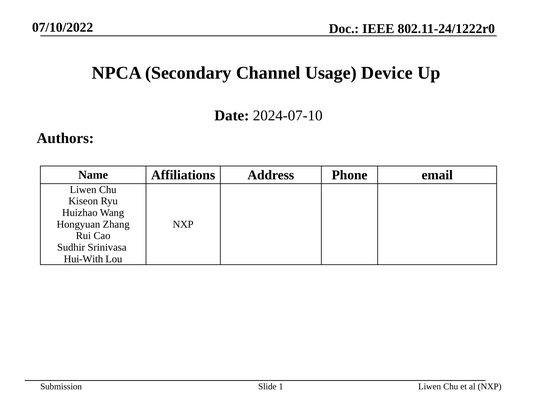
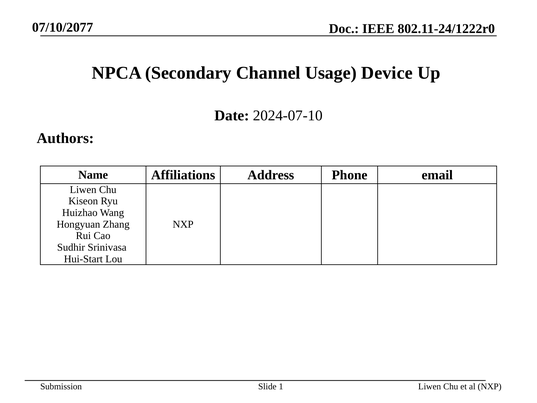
07/10/2022: 07/10/2022 -> 07/10/2077 (63, 27)
Hui-With: Hui-With -> Hui-Start (83, 259)
